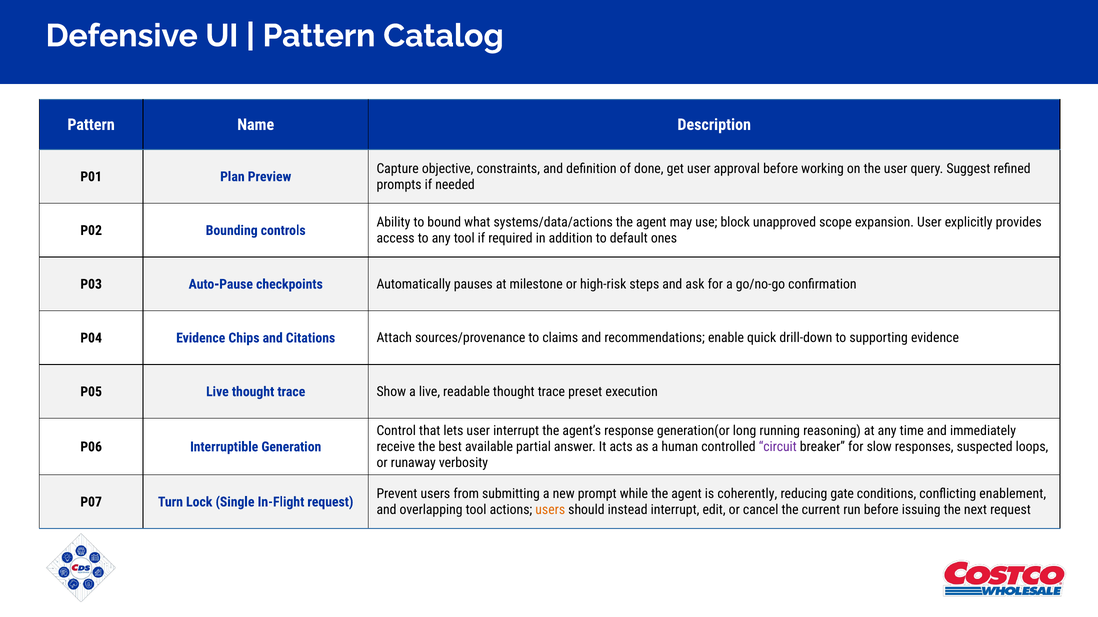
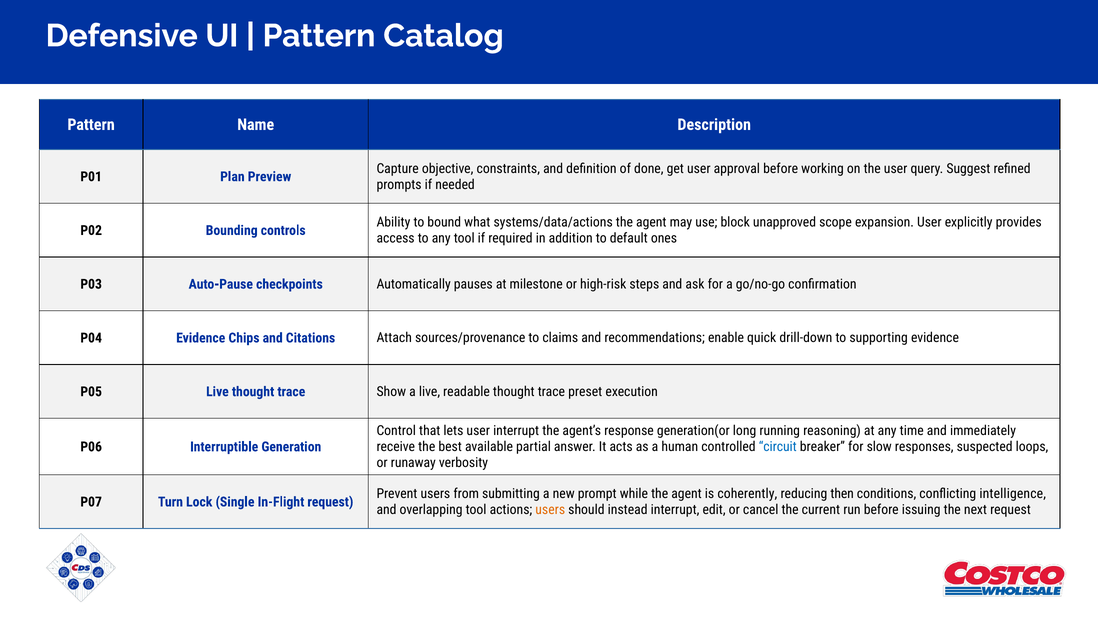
circuit colour: purple -> blue (778, 447)
gate: gate -> then (842, 494)
enablement: enablement -> intelligence (1013, 494)
